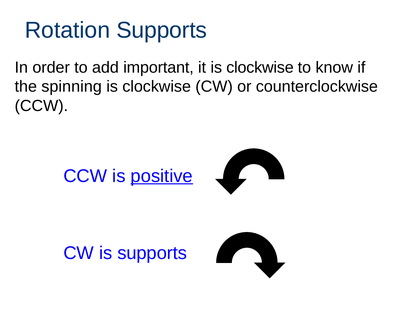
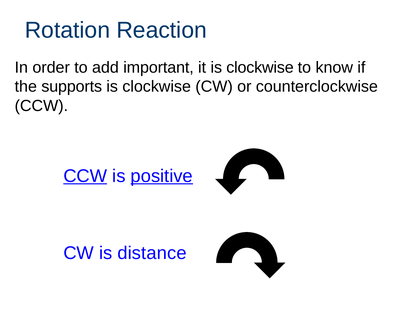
Rotation Supports: Supports -> Reaction (162, 30)
spinning: spinning -> supports (72, 87)
CCW underline: none -> present (85, 176)
is supports: supports -> distance (152, 253)
